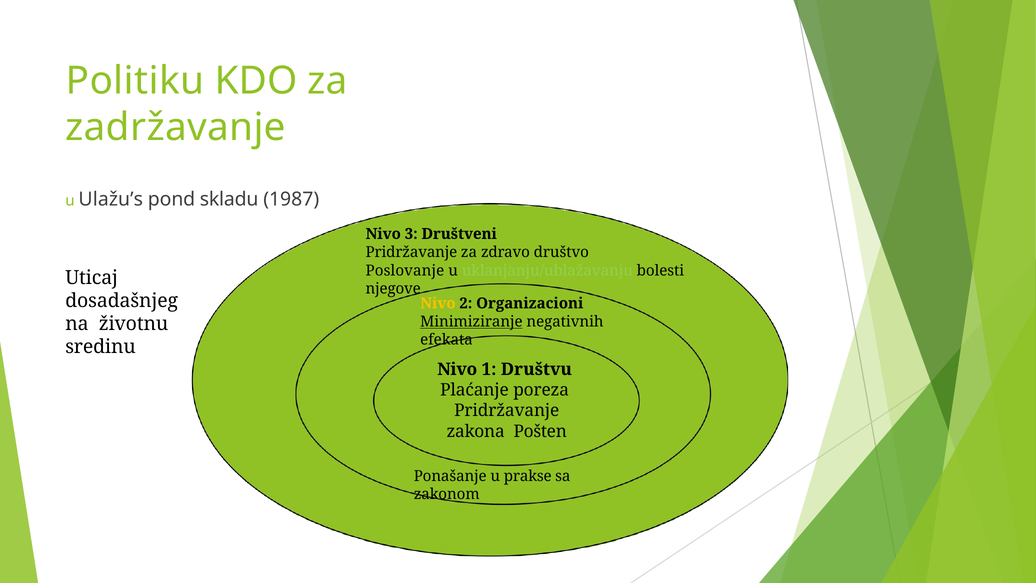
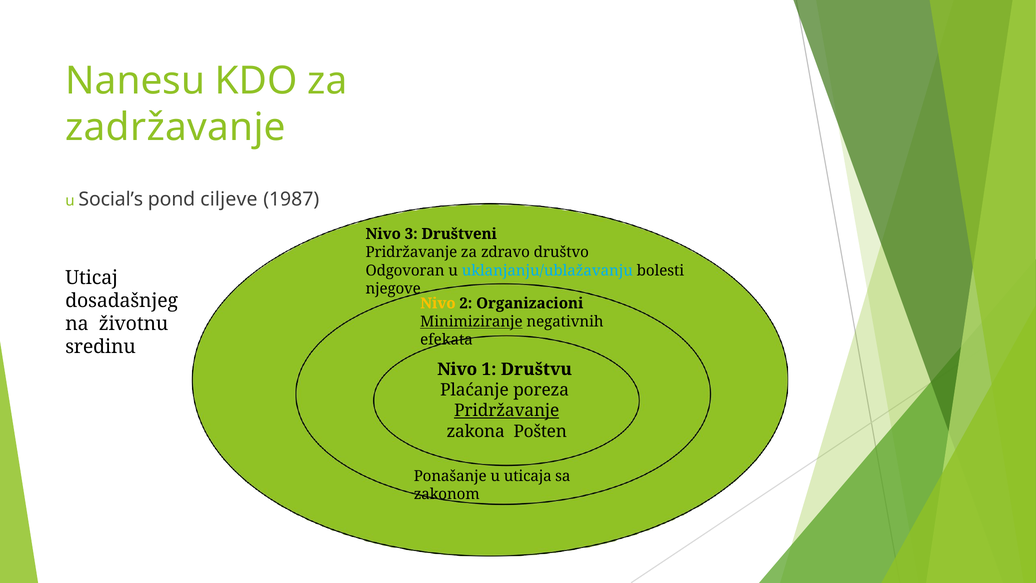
Politiku: Politiku -> Nanesu (135, 81)
Ulažu’s: Ulažu’s -> Social’s (111, 199)
skladu: skladu -> ciljeve (229, 199)
Poslovanje: Poslovanje -> Odgovoran (405, 271)
uklanjanju/ublažavanju colour: light green -> light blue (547, 271)
Pridržavanje underline: none -> present (507, 411)
prakse: prakse -> uticaja (528, 476)
